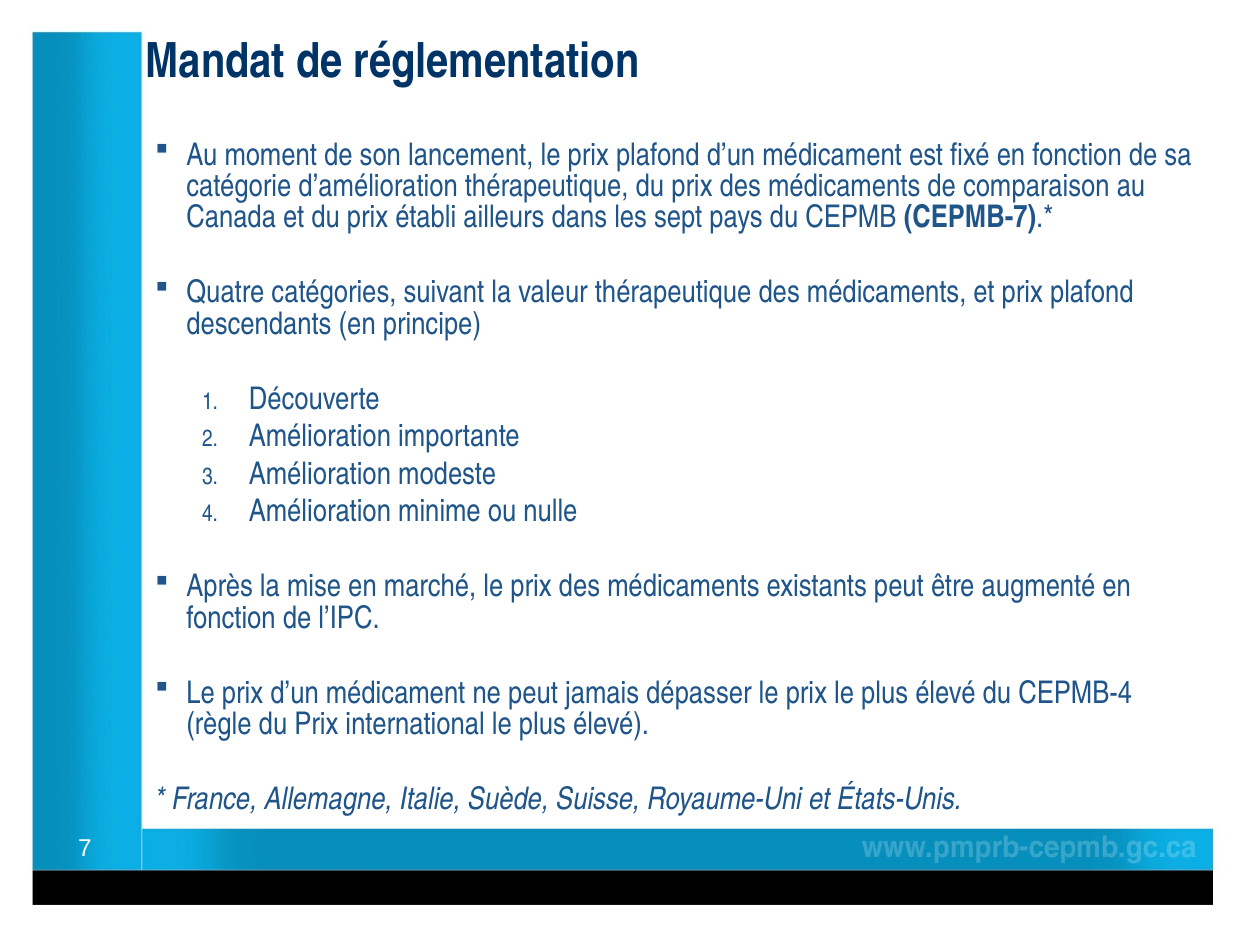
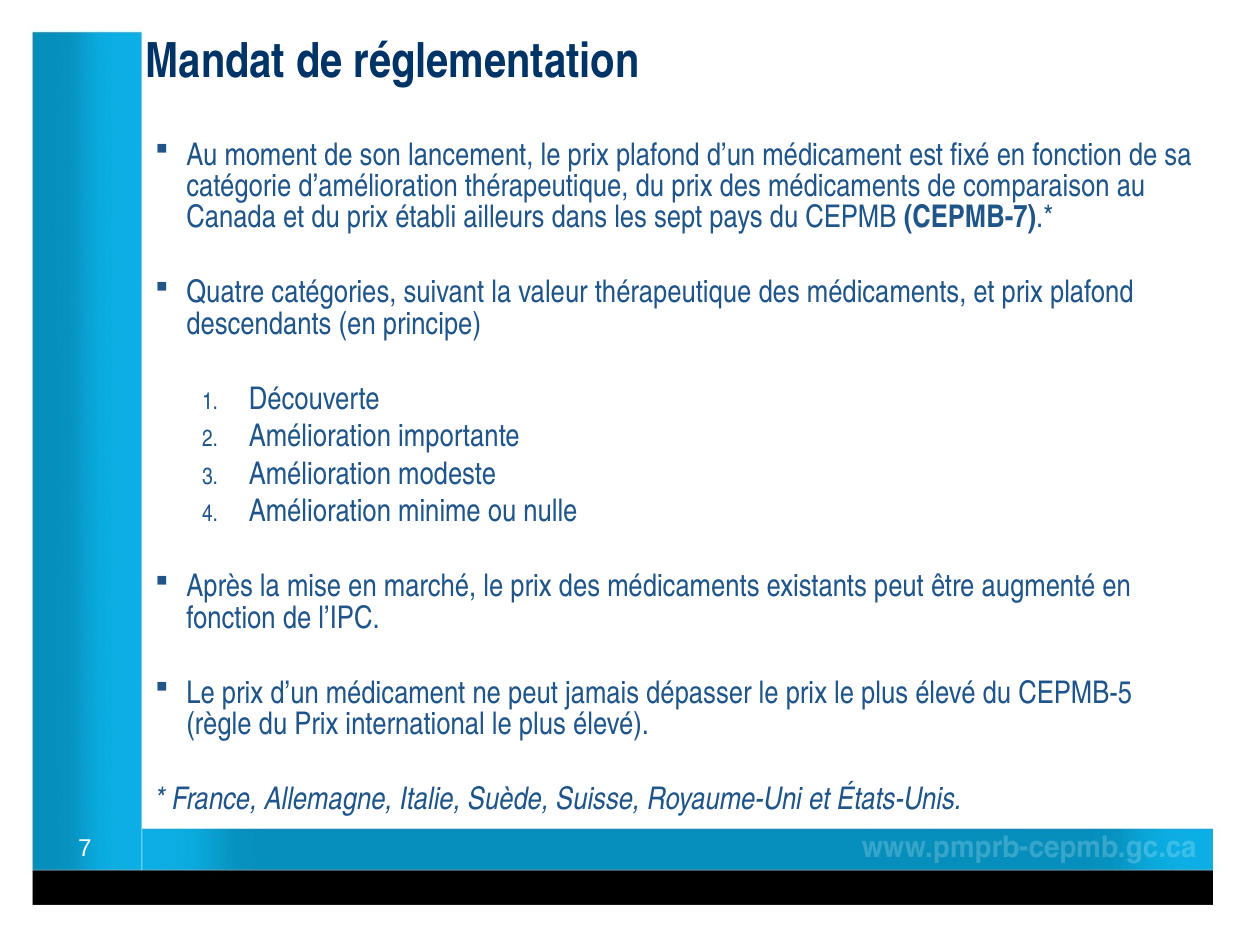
CEPMB-4: CEPMB-4 -> CEPMB-5 (1075, 692)
